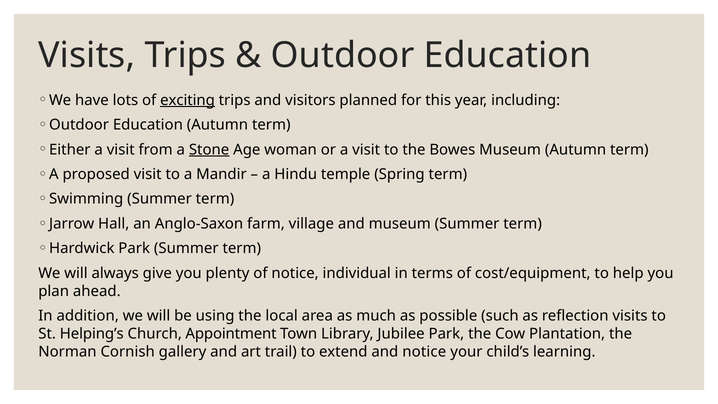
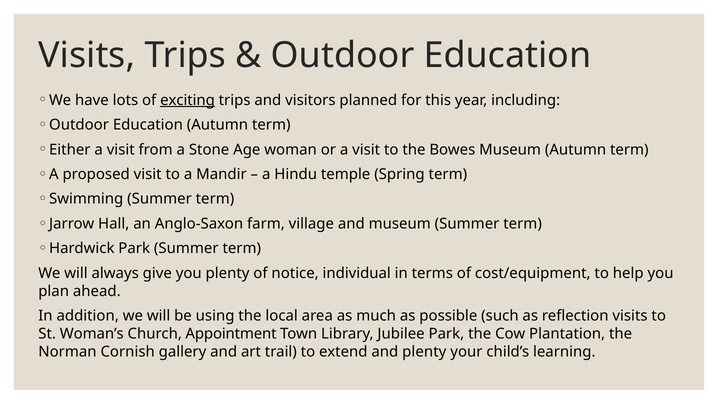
Stone underline: present -> none (209, 150)
Helping’s: Helping’s -> Woman’s (92, 334)
and notice: notice -> plenty (424, 352)
